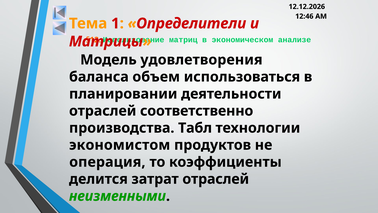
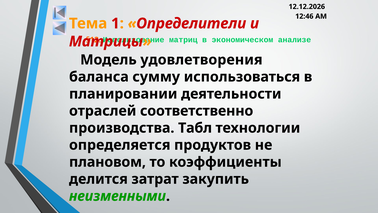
объем: объем -> сумму (156, 77)
экономистом: экономистом -> определяется (120, 145)
операция: операция -> плановом (107, 162)
затрат отраслей: отраслей -> закупить (216, 179)
